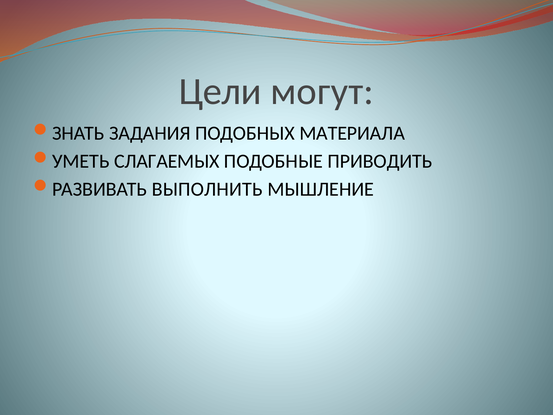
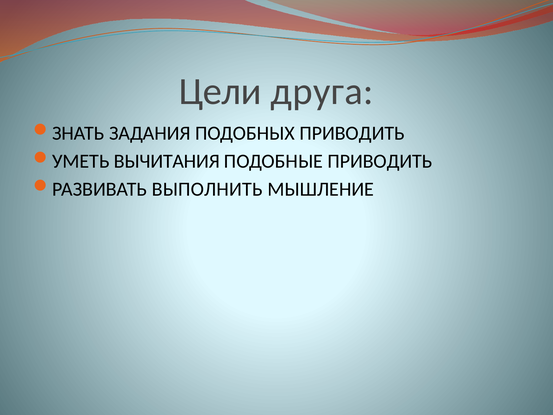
могут: могут -> друга (322, 91)
ПОДОБНЫХ МАТЕРИАЛА: МАТЕРИАЛА -> ПРИВОДИТЬ (352, 133)
СЛАГАЕМЫХ: СЛАГАЕМЫХ -> ВЫЧИТАНИЯ (167, 161)
